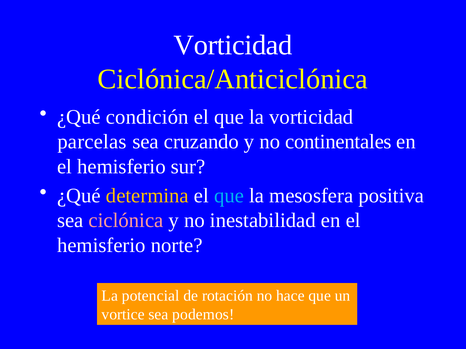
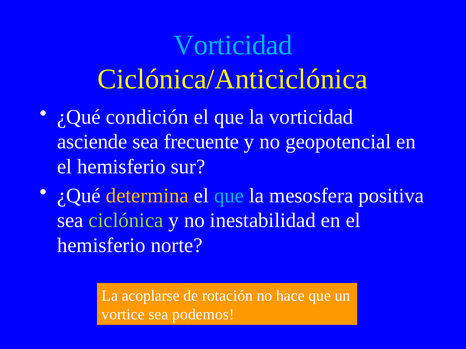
Vorticidad colour: white -> light blue (233, 45)
parcelas: parcelas -> asciende (92, 142)
cruzando: cruzando -> frecuente (201, 142)
continentales: continentales -> geopotencial (338, 142)
ciclónica colour: pink -> light green (126, 221)
potencial: potencial -> acoplarse (151, 296)
